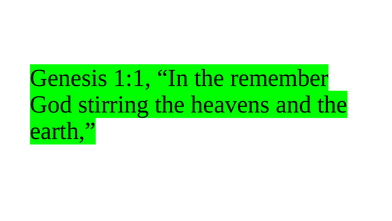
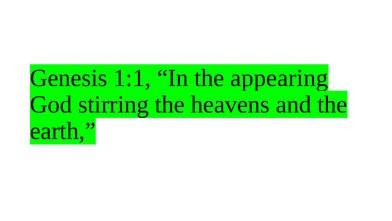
remember: remember -> appearing (279, 78)
